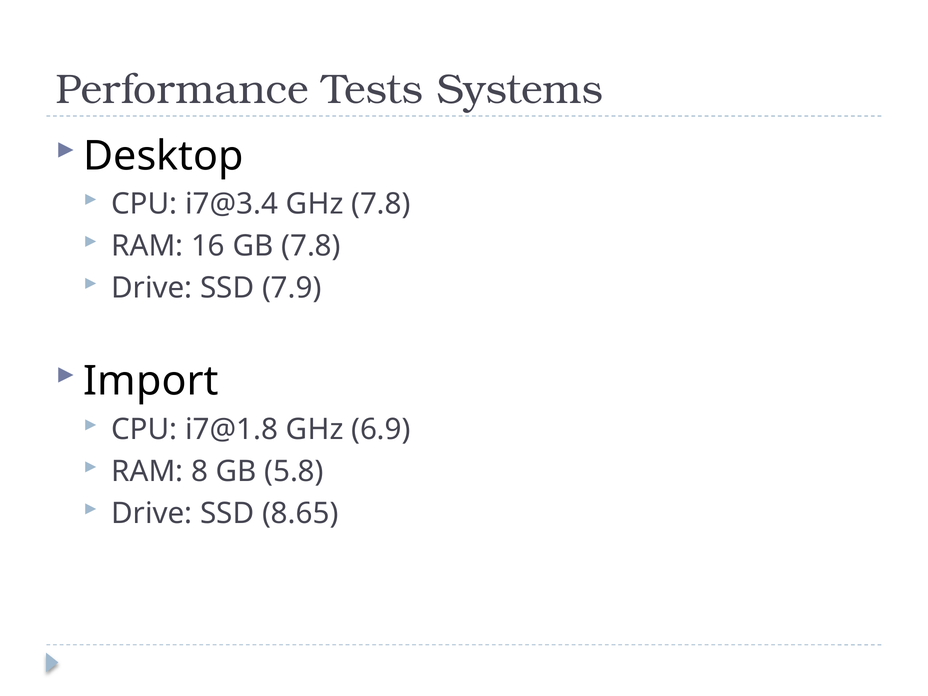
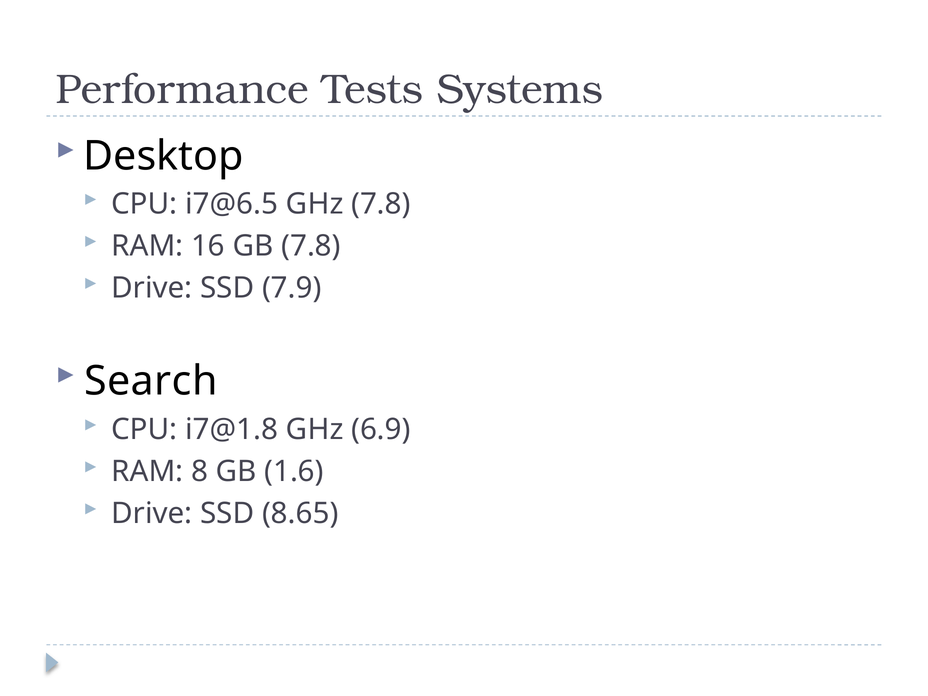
i7@3.4: i7@3.4 -> i7@6.5 (232, 204)
Import: Import -> Search (151, 381)
5.8: 5.8 -> 1.6 (294, 471)
